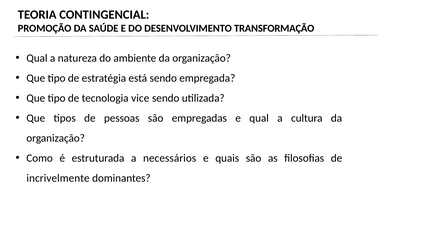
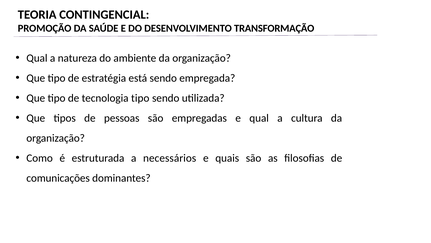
tecnologia vice: vice -> tipo (140, 98)
incrivelmente: incrivelmente -> comunicações (58, 178)
